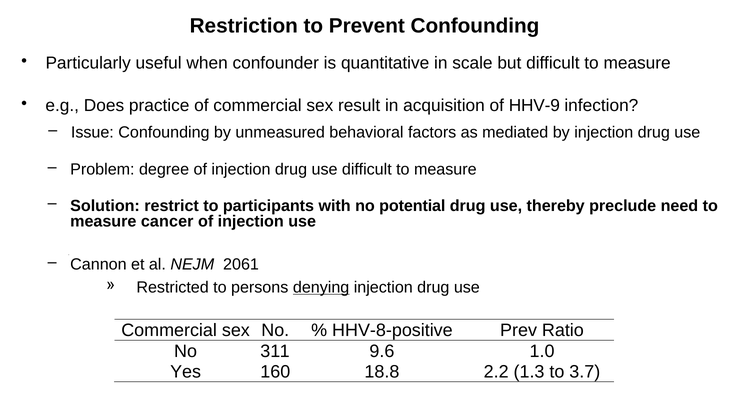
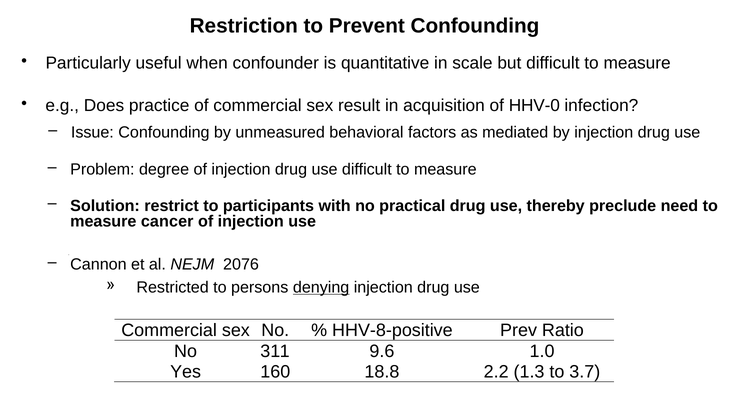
HHV-9: HHV-9 -> HHV-0 (534, 105)
potential: potential -> practical (412, 206)
2061: 2061 -> 2076 (241, 264)
